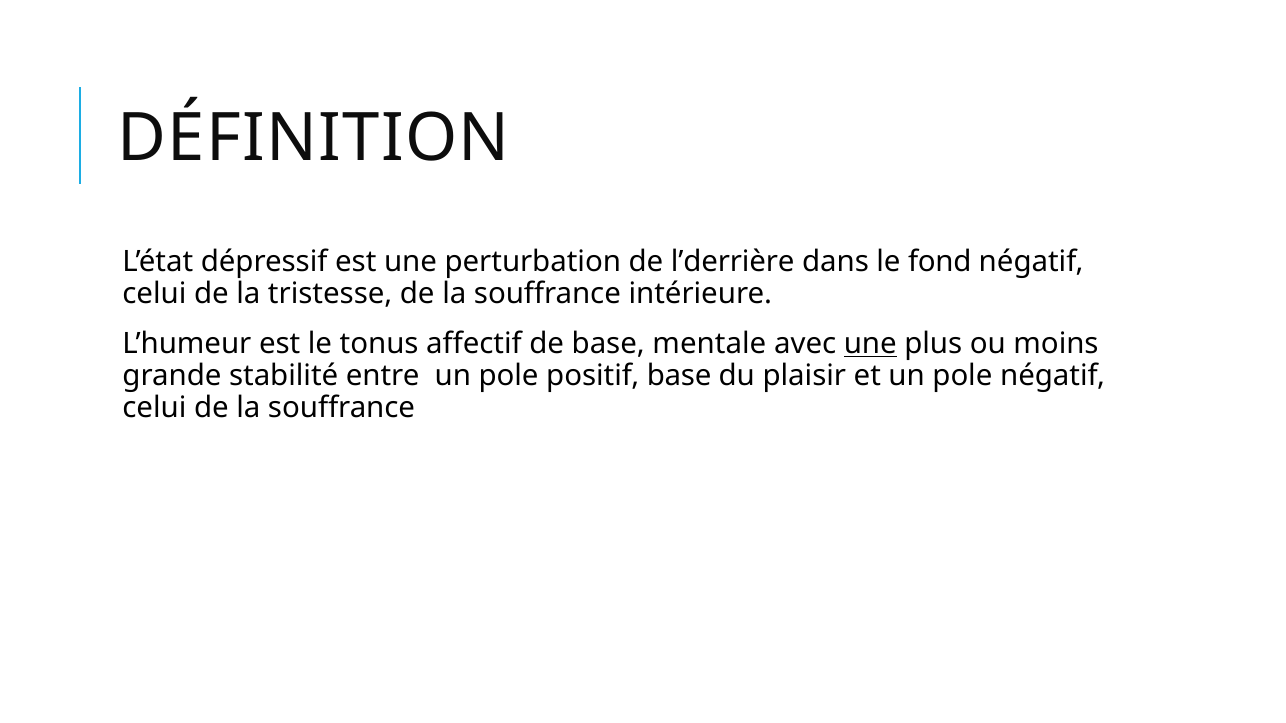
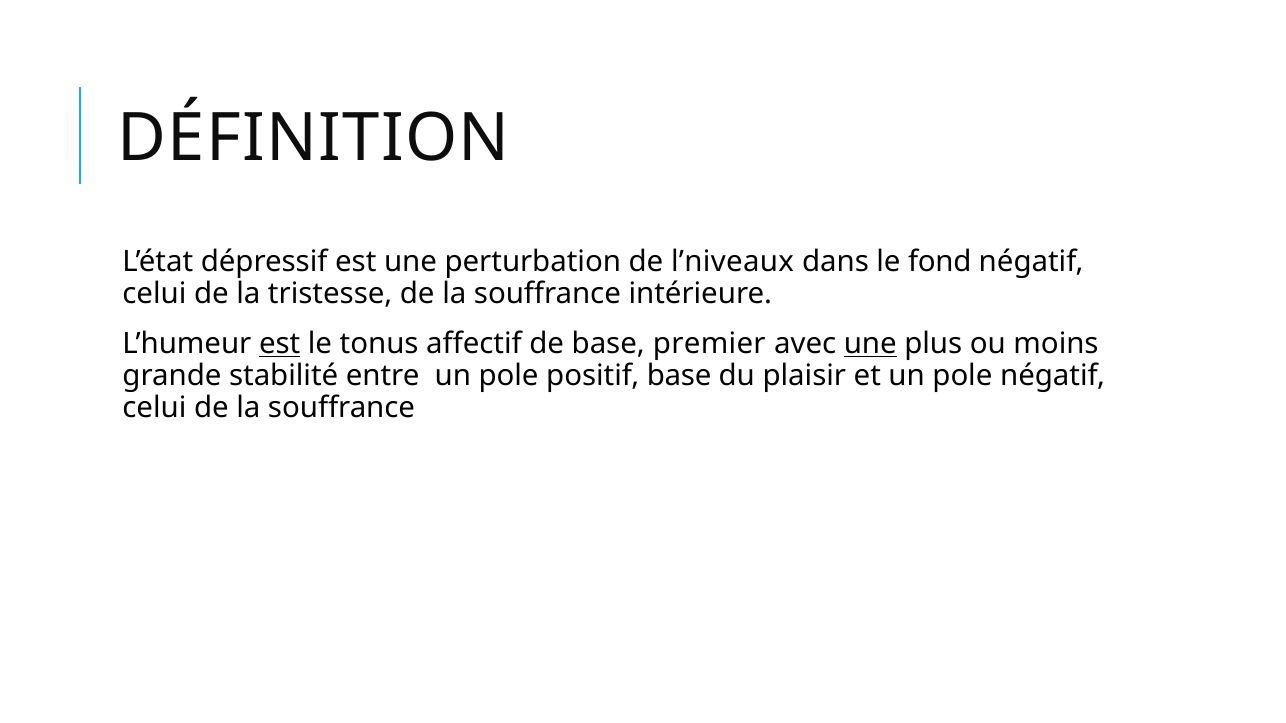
l’derrière: l’derrière -> l’niveaux (732, 262)
est underline: none -> present (280, 344)
mentale: mentale -> premier (709, 344)
